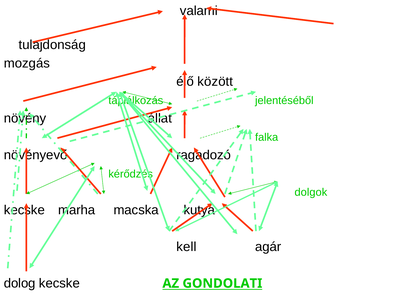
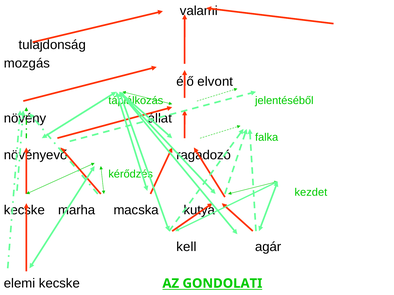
között: között -> elvont (215, 82)
dolgok: dolgok -> kezdet (311, 193)
dolog: dolog -> elemi (20, 284)
